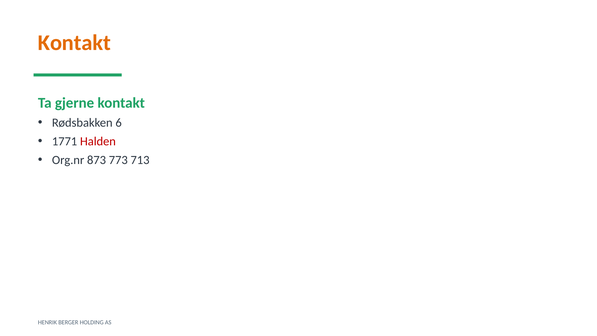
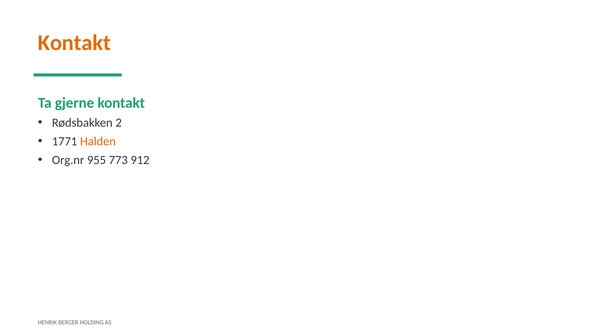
6: 6 -> 2 (119, 123)
Halden colour: red -> orange (98, 141)
873: 873 -> 955 (97, 160)
713: 713 -> 912 (140, 160)
